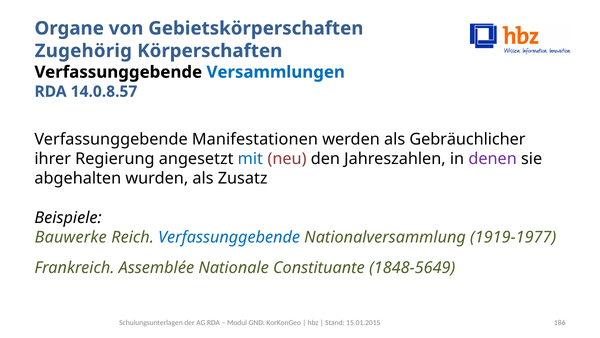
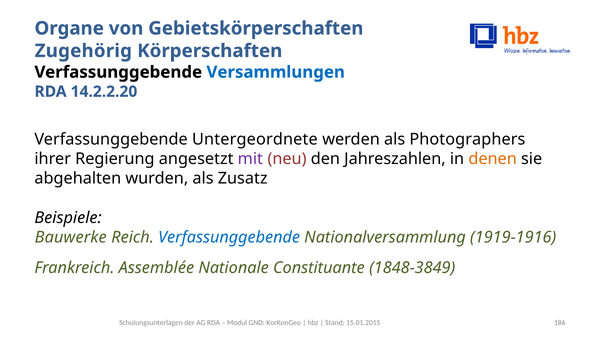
14.0.8.57: 14.0.8.57 -> 14.2.2.20 (104, 91)
Manifestationen: Manifestationen -> Untergeordnete (255, 139)
Gebräuchlicher: Gebräuchlicher -> Photographers (467, 139)
mit colour: blue -> purple (250, 159)
denen colour: purple -> orange (493, 159)
1919-1977: 1919-1977 -> 1919-1916 (513, 237)
1848-5649: 1848-5649 -> 1848-3849 (412, 268)
